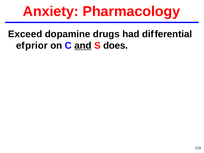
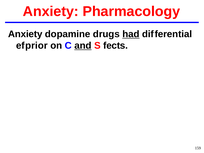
Exceed: Exceed -> Anxiety (25, 34)
had underline: none -> present (131, 34)
does: does -> fects (116, 46)
